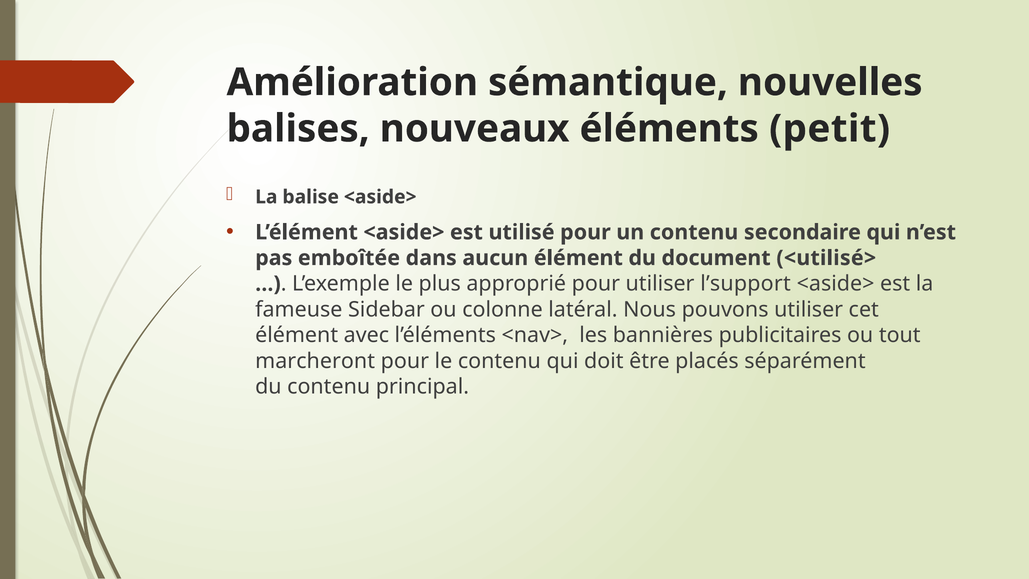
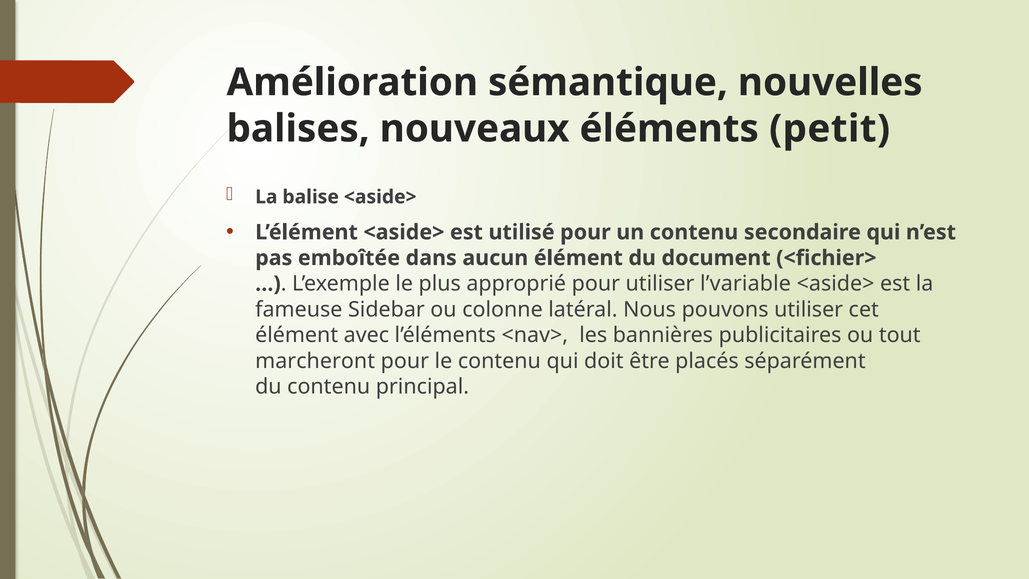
<utilisé>: <utilisé> -> <fichier> (826, 258)
l’support: l’support -> l’variable (746, 284)
